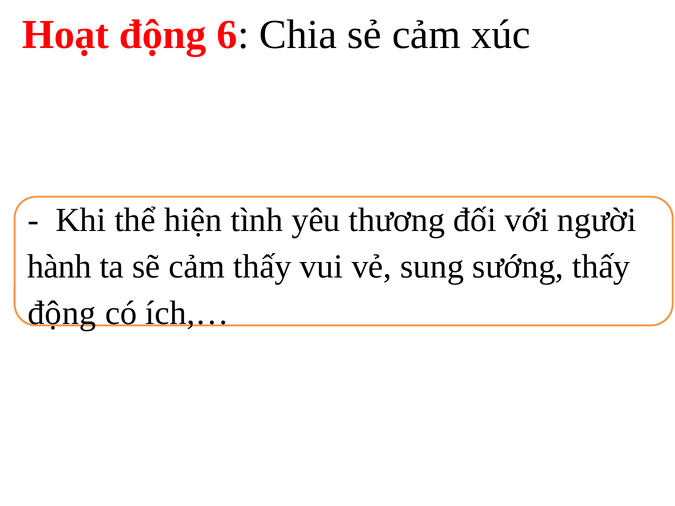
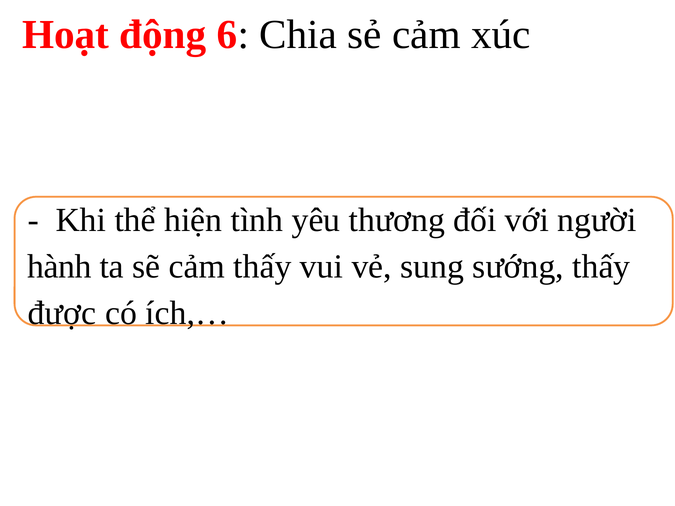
động: động -> được (62, 313)
